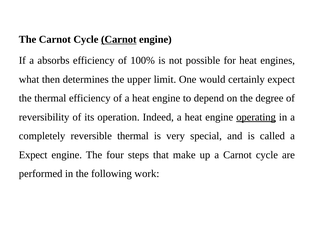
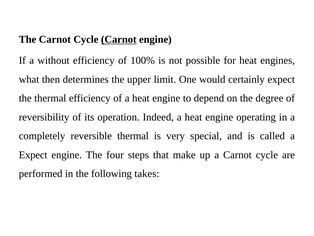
absorbs: absorbs -> without (53, 60)
operating underline: present -> none (256, 117)
work: work -> takes (147, 173)
